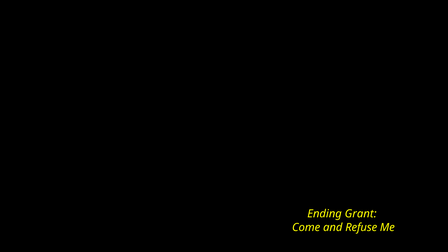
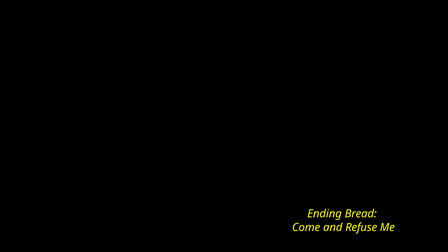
Grant: Grant -> Bread (361, 214)
